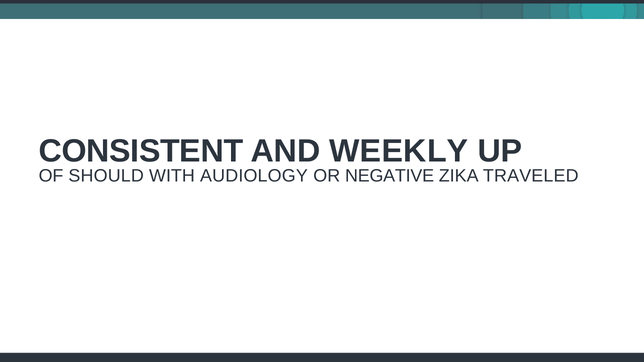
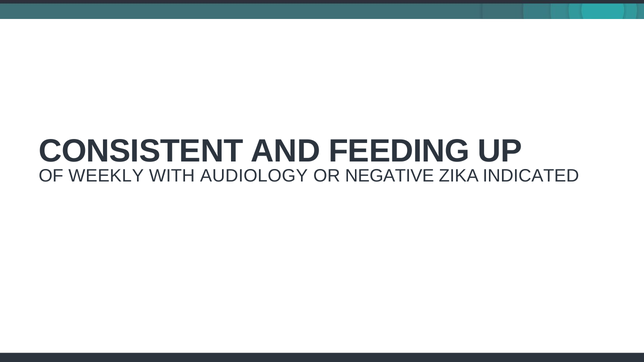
WEEKLY: WEEKLY -> FEEDING (399, 151)
SHOULD: SHOULD -> WEEKLY (106, 176)
TRAVELED: TRAVELED -> INDICATED (531, 176)
